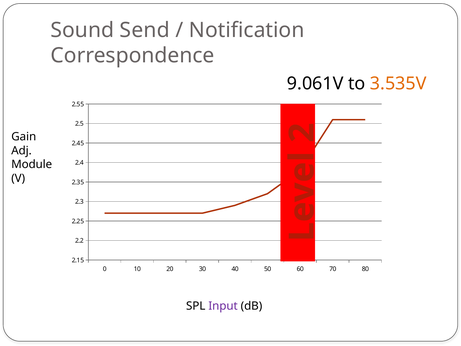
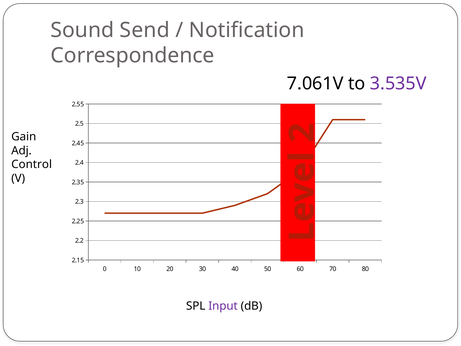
9.061V: 9.061V -> 7.061V (315, 83)
3.535V colour: orange -> purple (398, 83)
Module: Module -> Control (32, 164)
